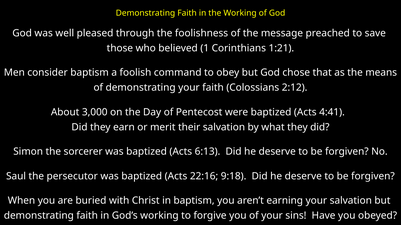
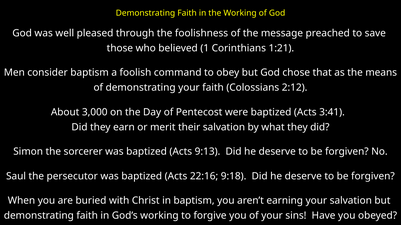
4:41: 4:41 -> 3:41 (332, 112)
6:13: 6:13 -> 9:13 (208, 152)
